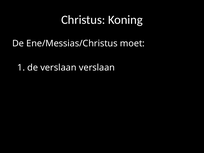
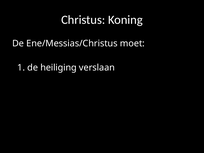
de verslaan: verslaan -> heiliging (59, 68)
